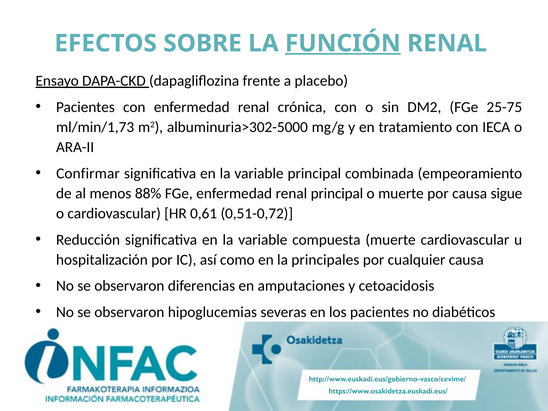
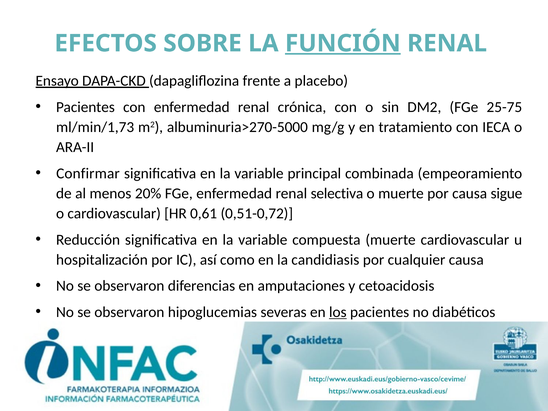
albuminuria>302-5000: albuminuria>302-5000 -> albuminuria>270-5000 (237, 127)
88%: 88% -> 20% (148, 193)
renal principal: principal -> selectiva (337, 193)
principales: principales -> candidiasis (325, 260)
los underline: none -> present (338, 312)
